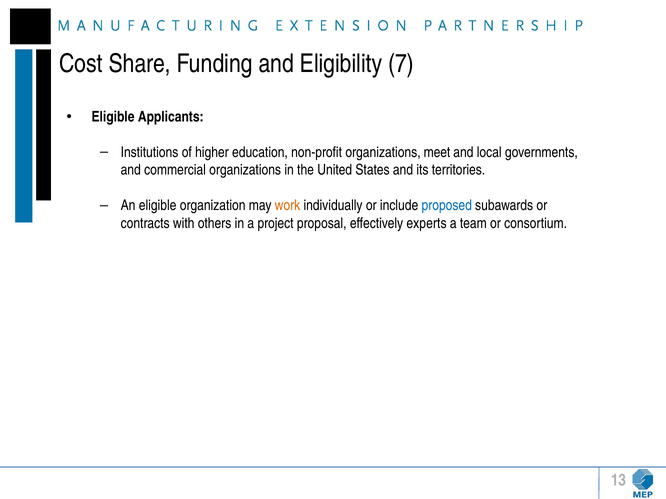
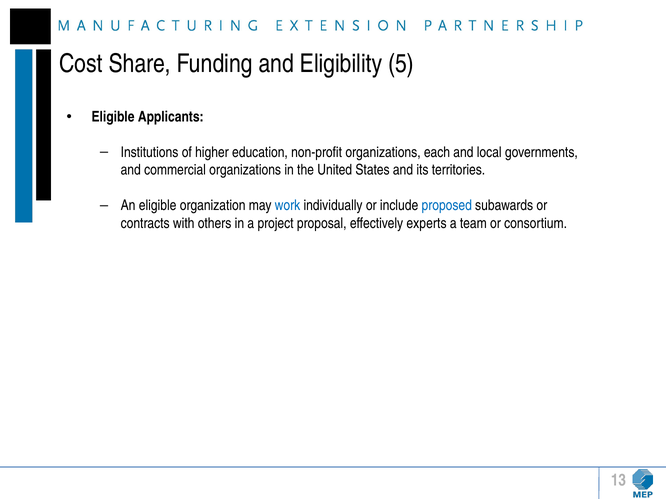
7: 7 -> 5 (401, 64)
meet: meet -> each (437, 153)
work colour: orange -> blue (287, 206)
